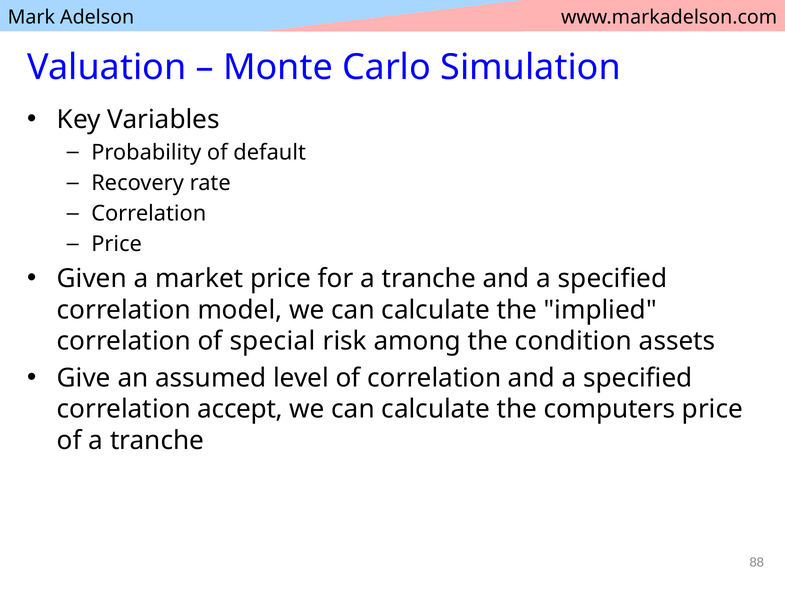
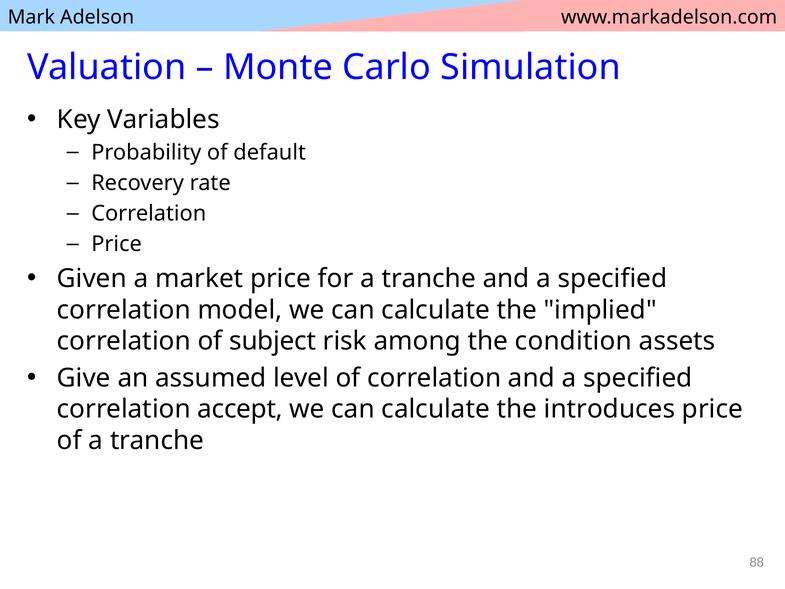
special: special -> subject (273, 341)
computers: computers -> introduces (609, 409)
